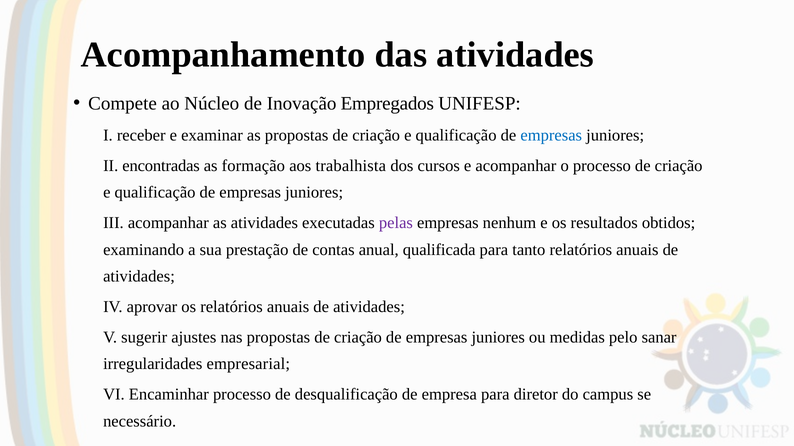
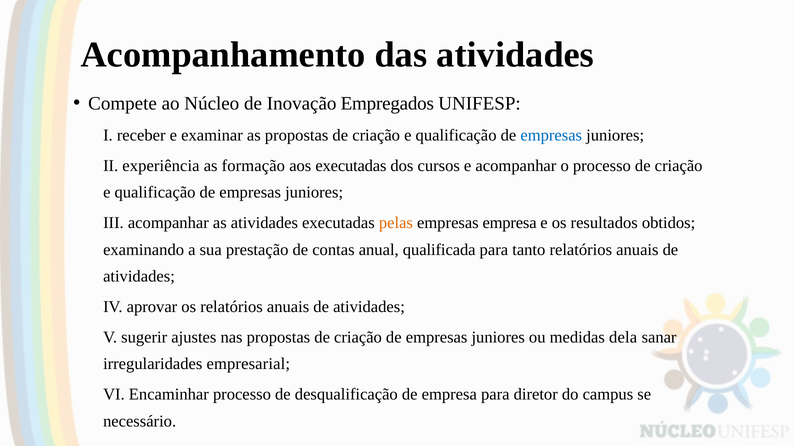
encontradas: encontradas -> experiência (161, 166)
aos trabalhista: trabalhista -> executadas (351, 166)
pelas colour: purple -> orange (396, 223)
empresas nenhum: nenhum -> empresa (510, 223)
pelo: pelo -> dela (623, 338)
